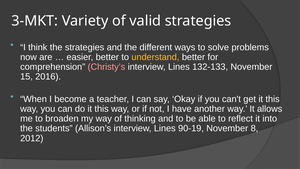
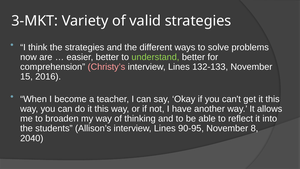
understand colour: yellow -> light green (155, 57)
90-19: 90-19 -> 90-95 (191, 128)
2012: 2012 -> 2040 (32, 138)
